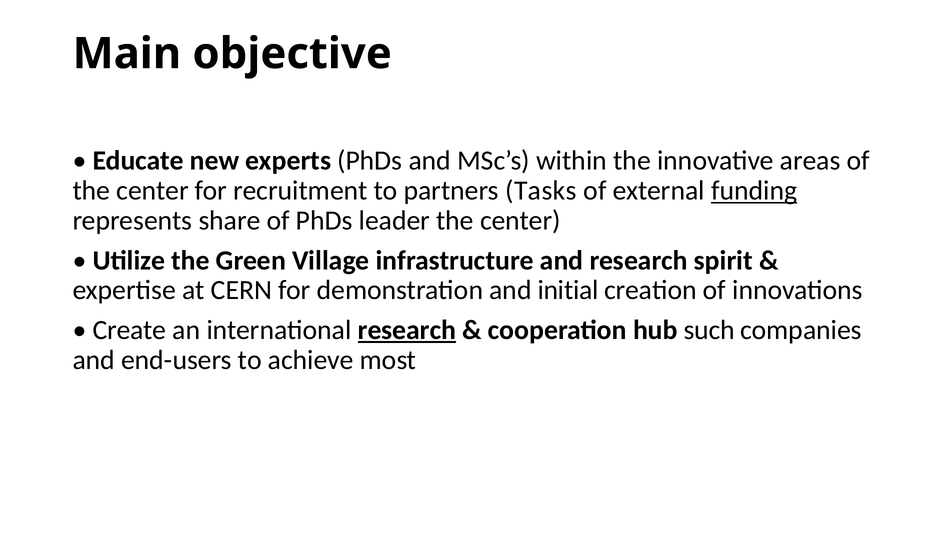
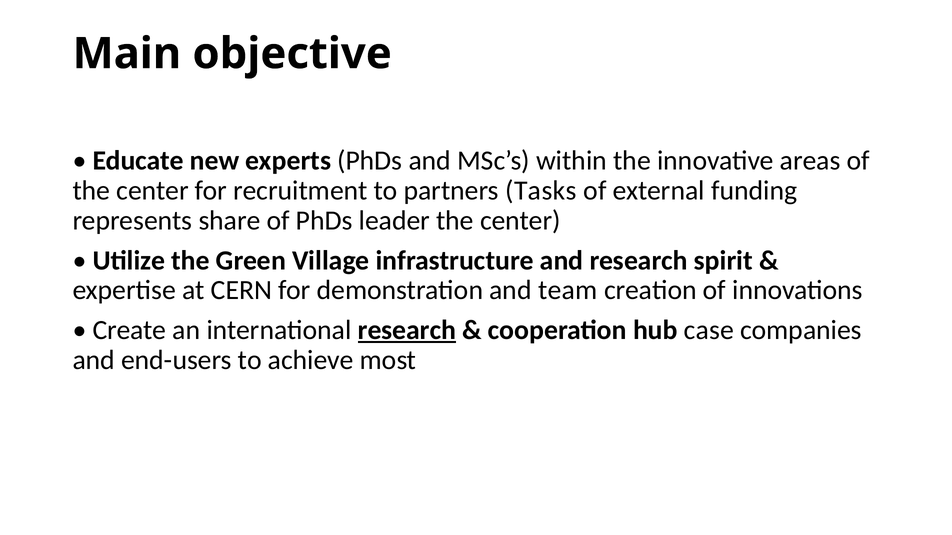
funding underline: present -> none (754, 191)
initial: initial -> team (568, 291)
such: such -> case (709, 330)
